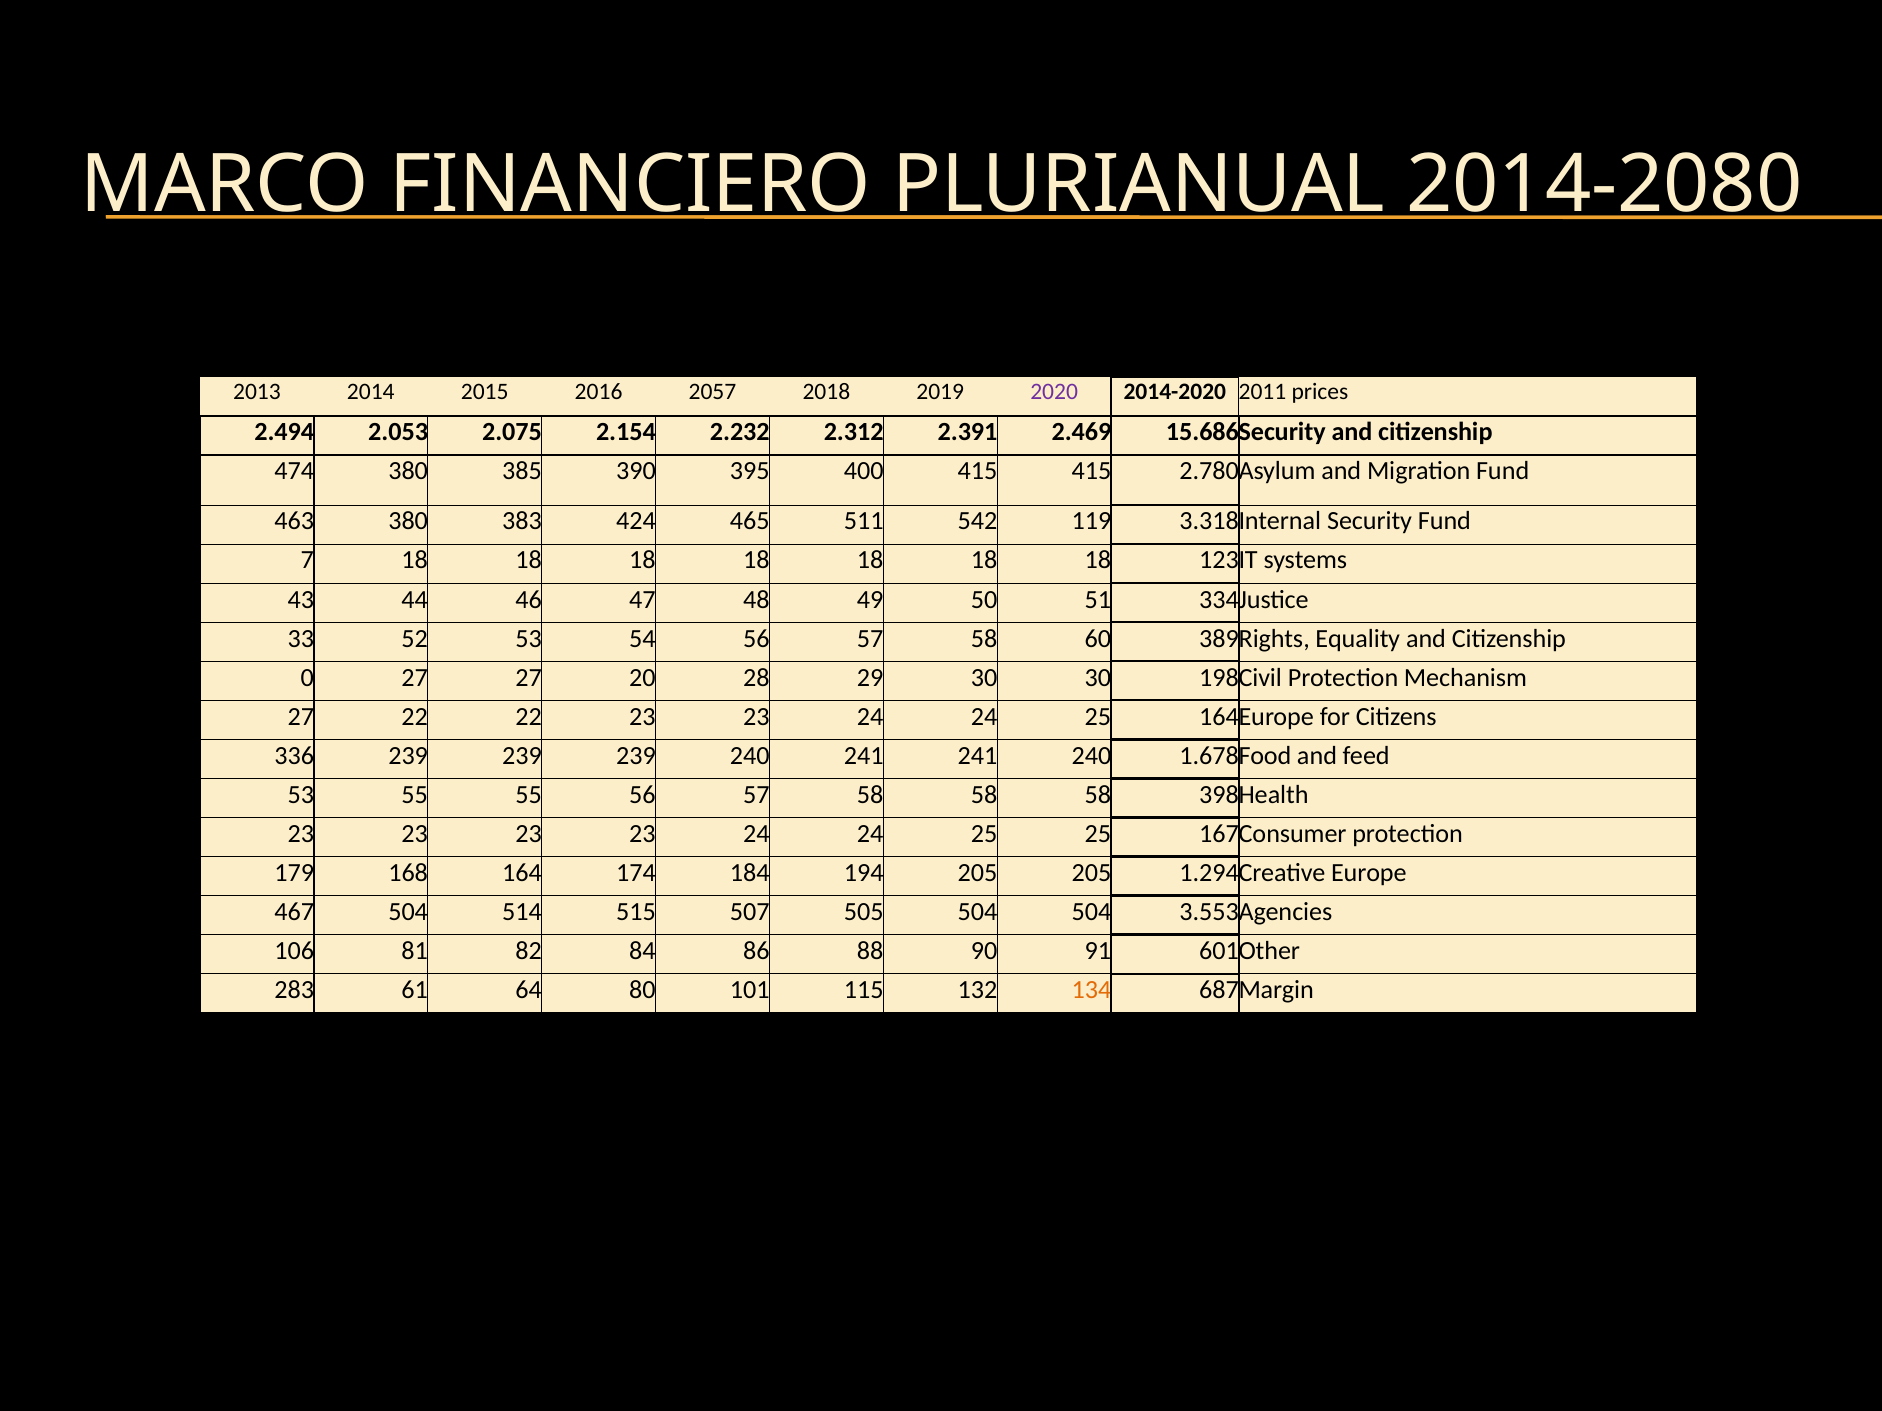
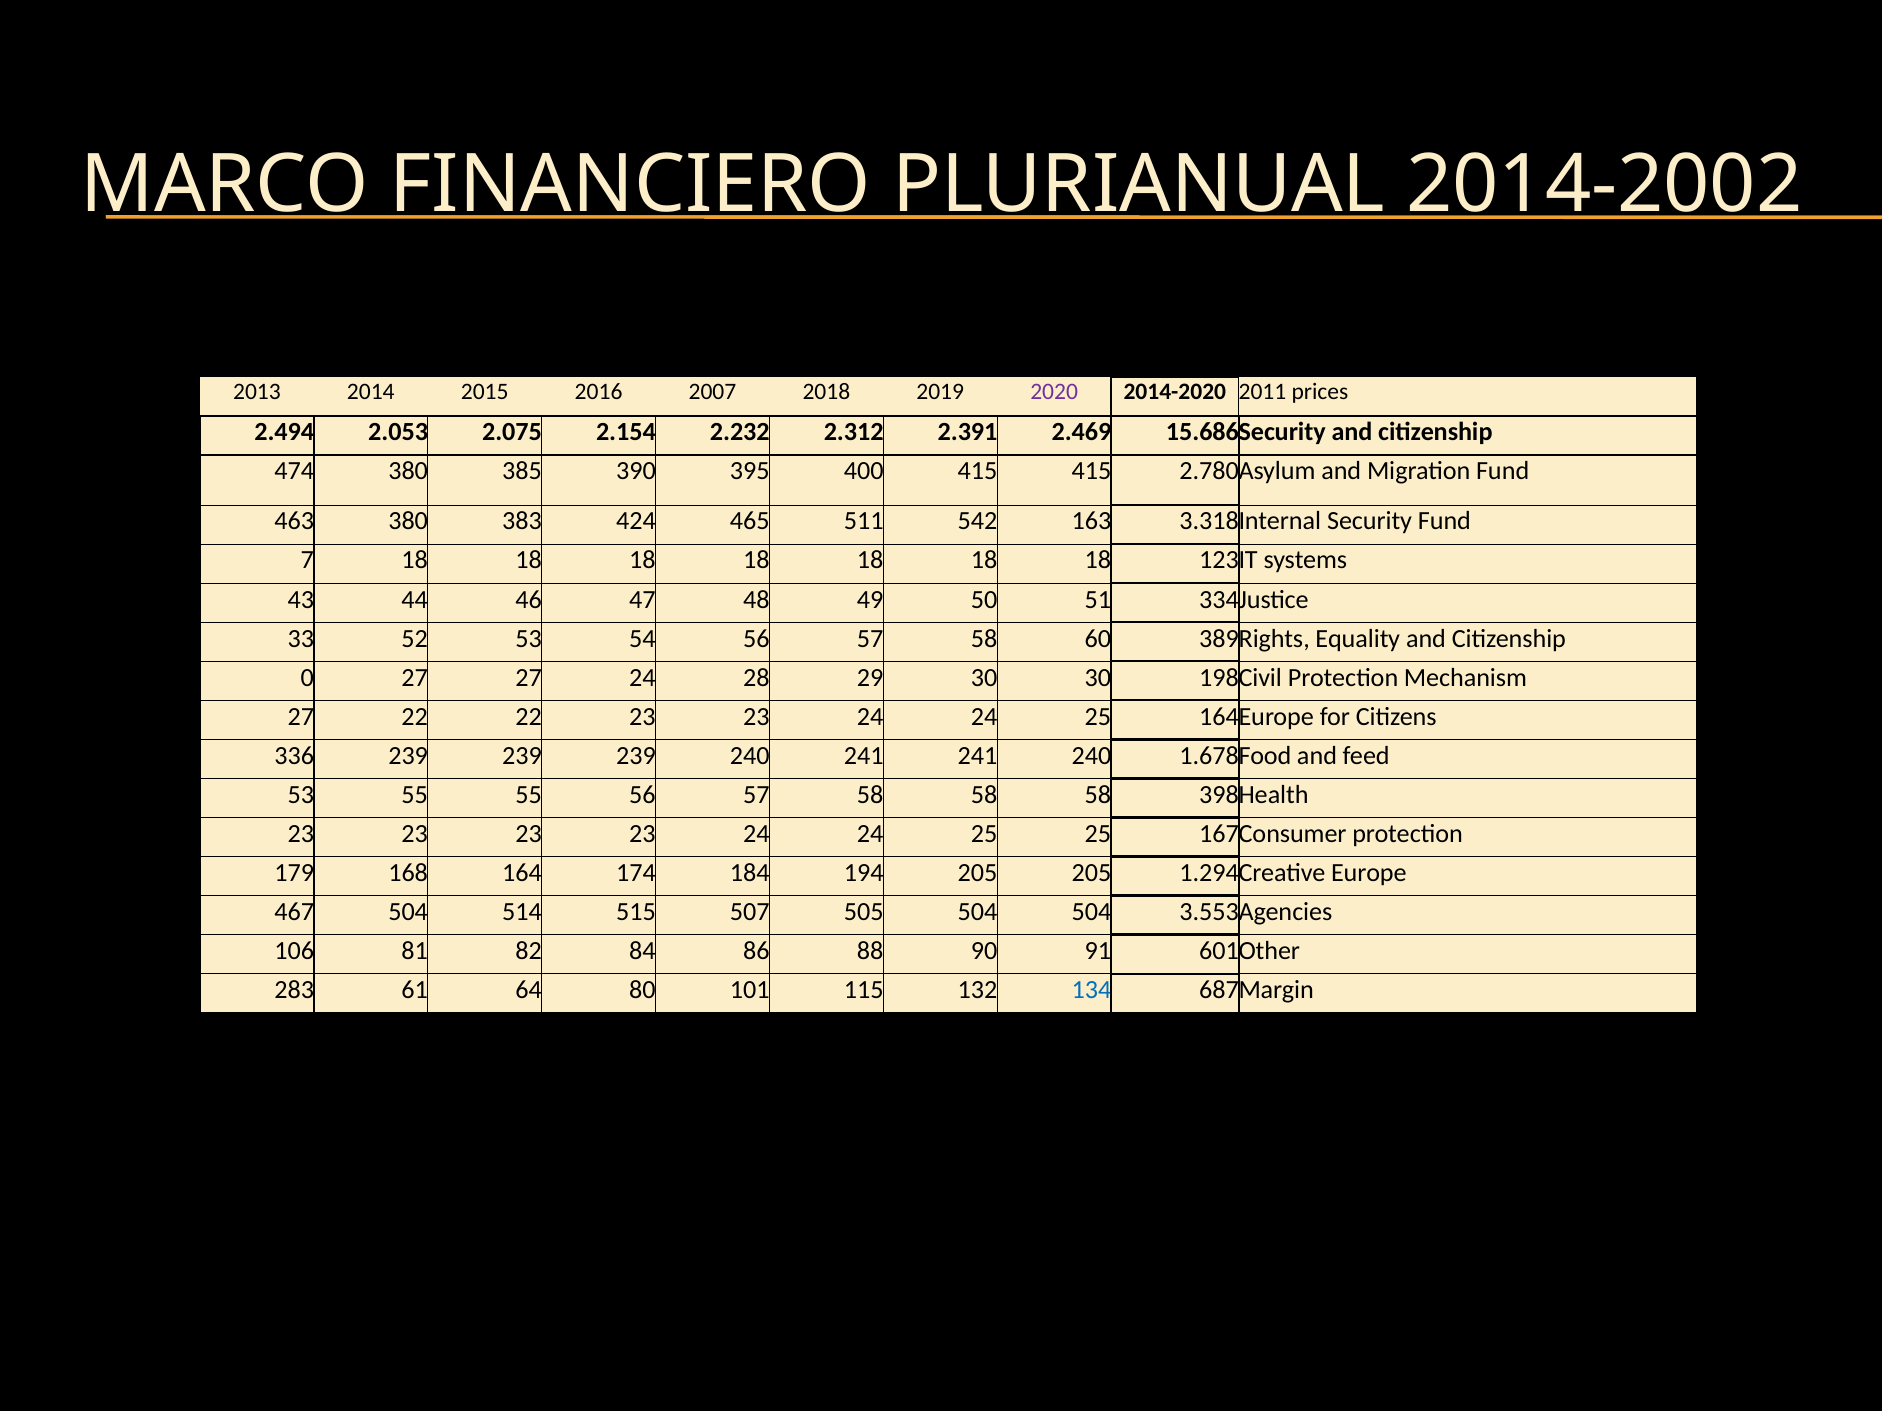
2014-2080: 2014-2080 -> 2014-2002 (1604, 185)
2057: 2057 -> 2007 (712, 392)
119: 119 -> 163 (1091, 522)
27 20: 20 -> 24 (642, 678)
134 colour: orange -> blue (1091, 990)
